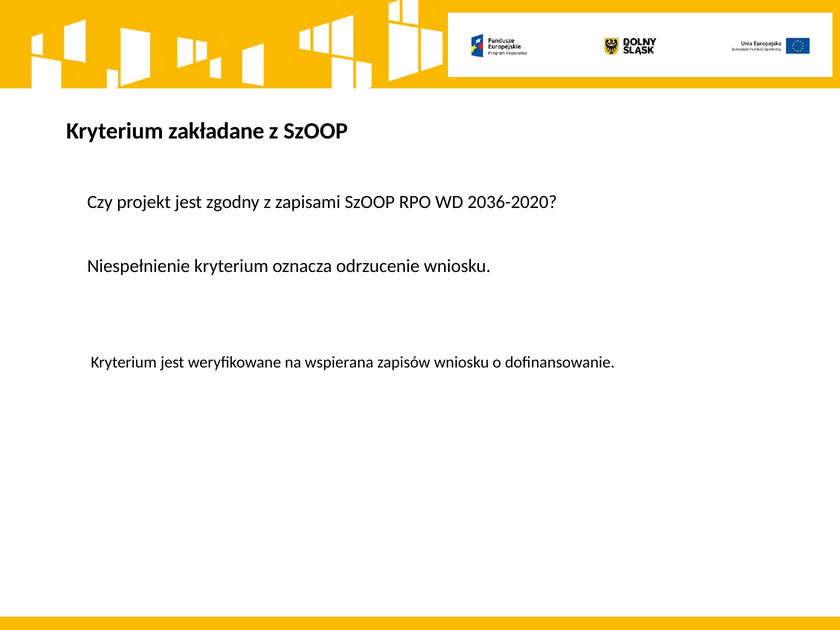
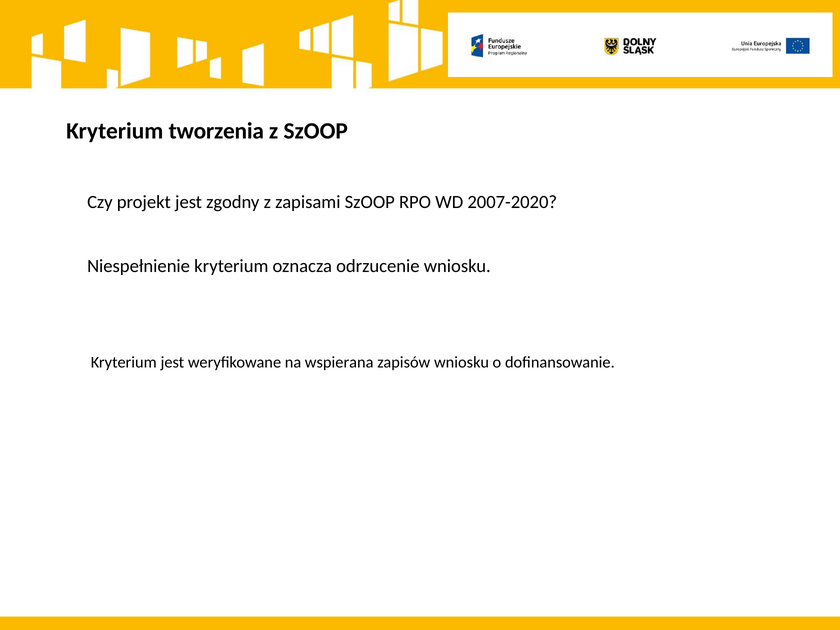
zakładane: zakładane -> tworzenia (216, 131)
2036-2020: 2036-2020 -> 2007-2020 (512, 202)
